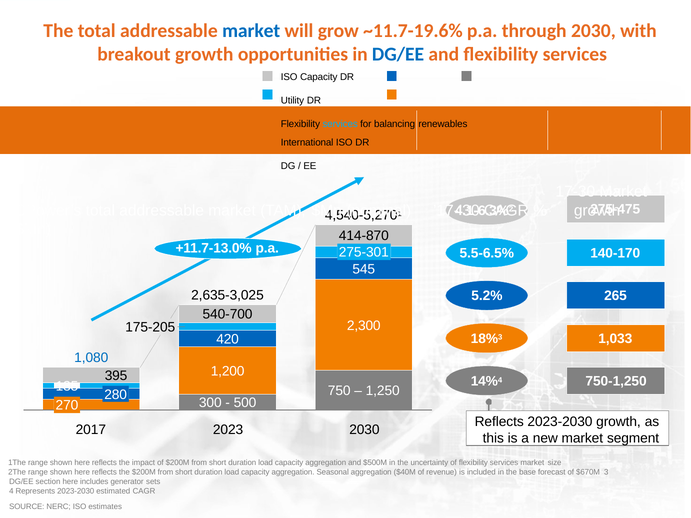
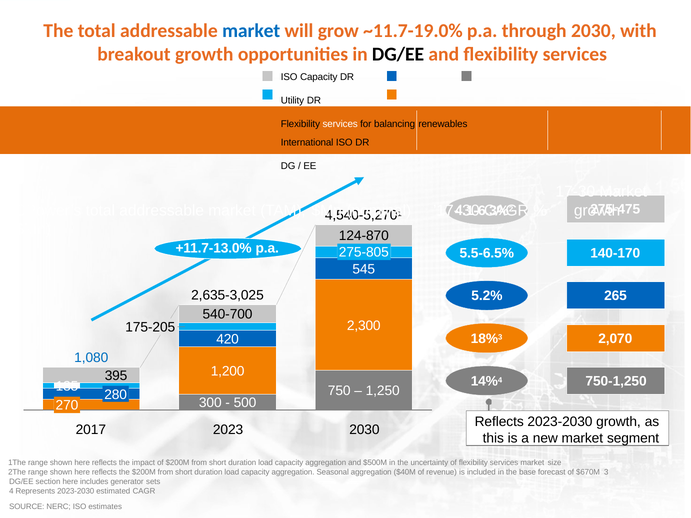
~11.7-19.6%: ~11.7-19.6% -> ~11.7-19.0% (413, 31)
DG/EE colour: blue -> black (398, 54)
services colour: light blue -> white (340, 124)
414-870: 414-870 -> 124-870 (364, 236)
275-301: 275-301 -> 275-805 (364, 253)
1,033: 1,033 -> 2,070 (615, 339)
